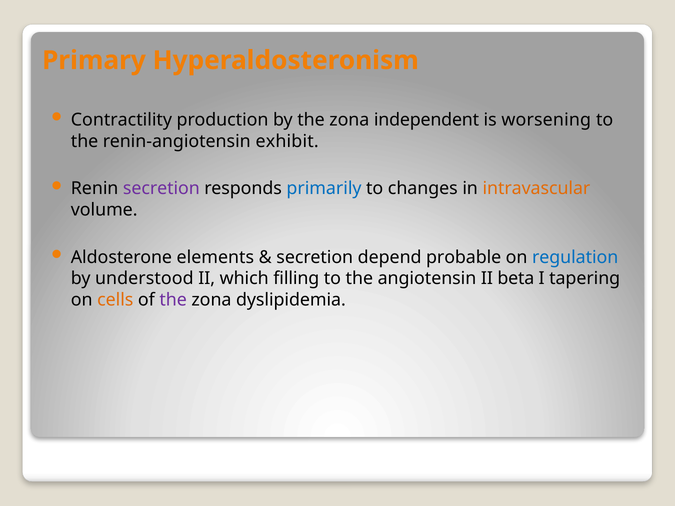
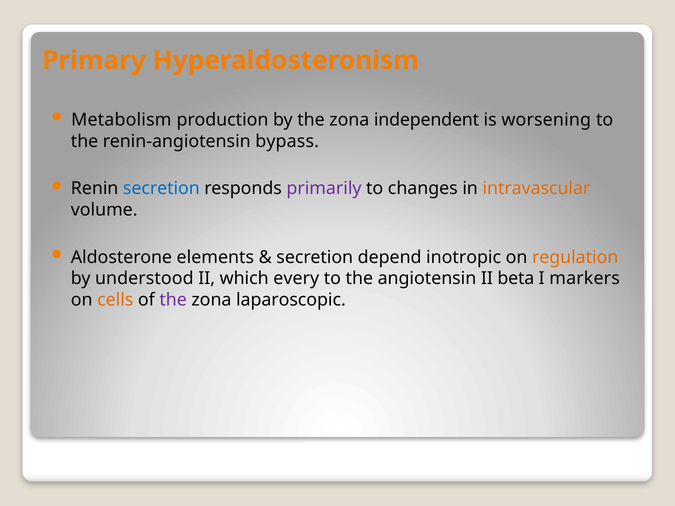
Contractility: Contractility -> Metabolism (121, 120)
exhibit: exhibit -> bypass (287, 141)
secretion colour: purple -> blue (161, 189)
primarily colour: blue -> purple (324, 189)
probable: probable -> inotropic (464, 257)
regulation colour: blue -> orange (575, 257)
filling: filling -> every (296, 279)
tapering: tapering -> markers (585, 279)
dyslipidemia: dyslipidemia -> laparoscopic (291, 300)
